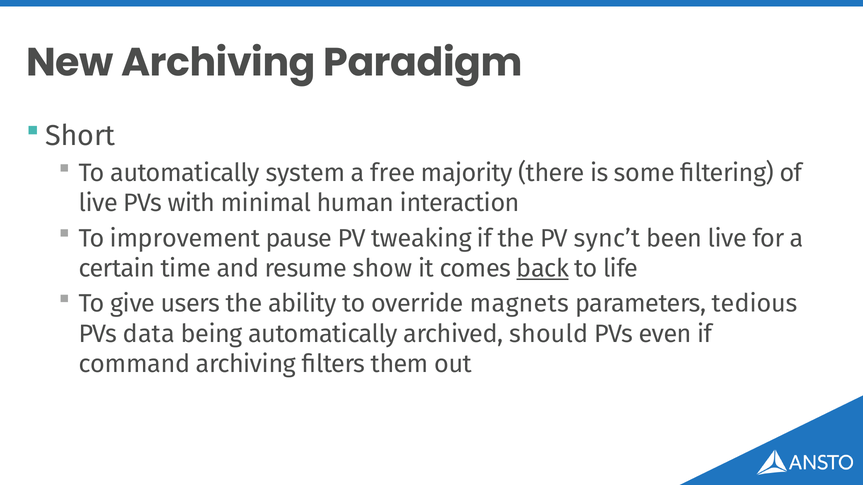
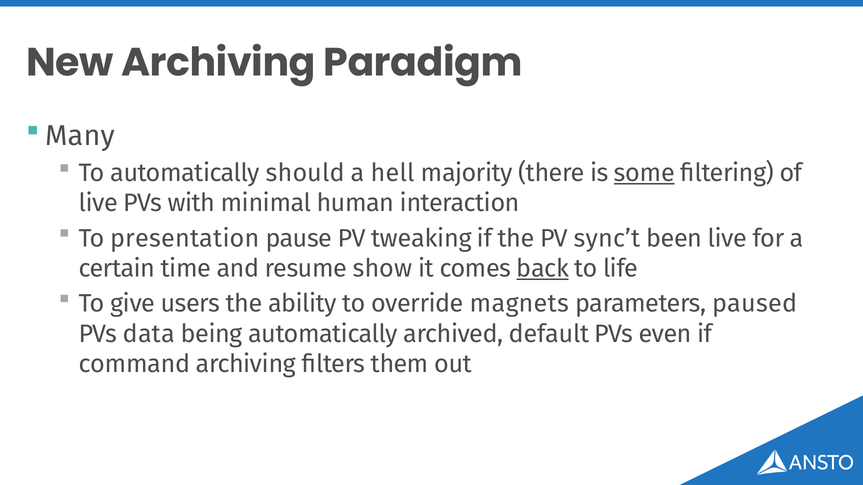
Short: Short -> Many (80, 136)
system: system -> should (305, 173)
free: free -> hell (393, 173)
some underline: none -> present (644, 173)
improvement: improvement -> presentation (185, 238)
tedious: tedious -> paused (755, 304)
should: should -> default (549, 334)
